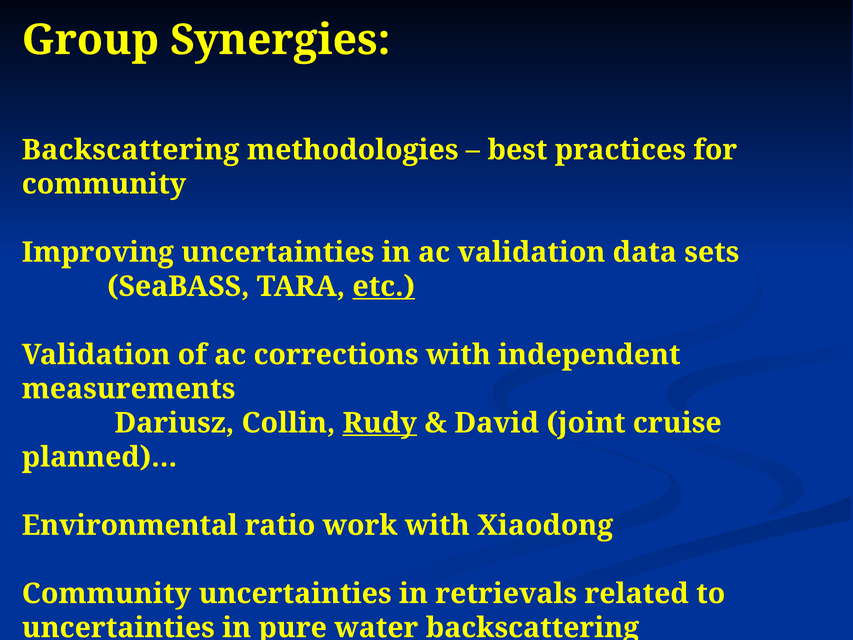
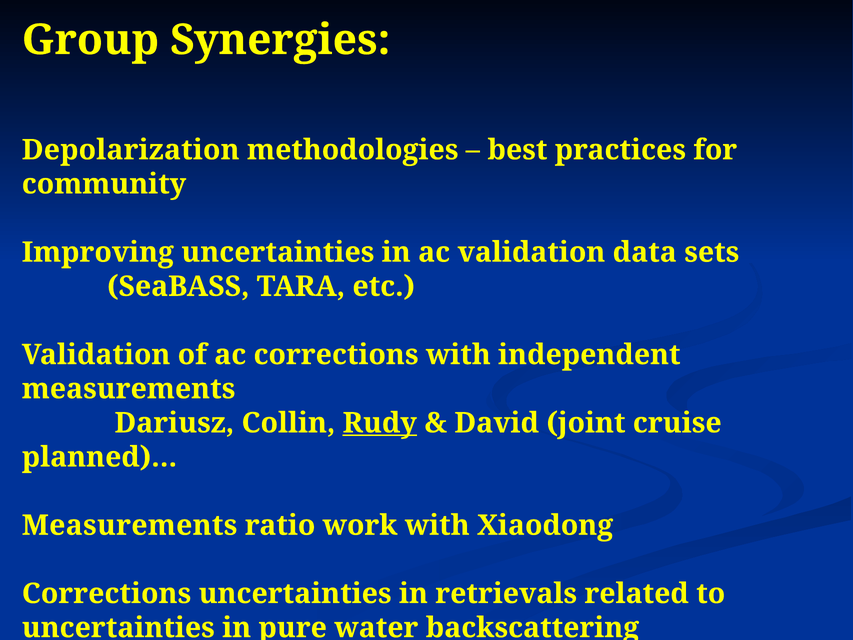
Backscattering: Backscattering -> Depolarization (131, 150)
etc underline: present -> none (384, 286)
Environmental: Environmental -> Measurements (130, 525)
Community: Community -> Corrections (107, 593)
